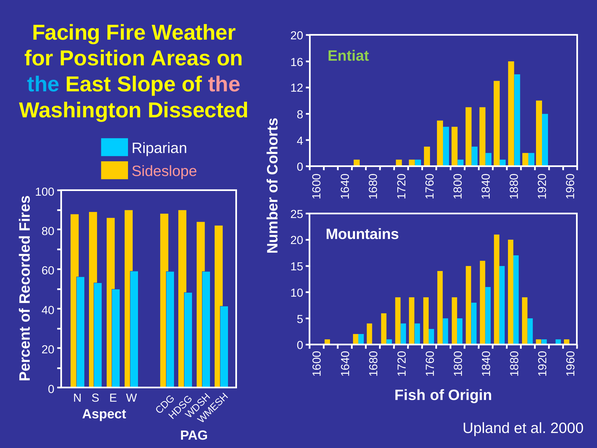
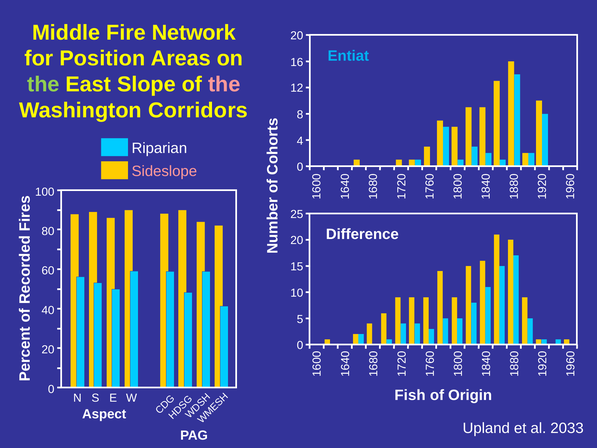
Facing: Facing -> Middle (66, 33)
Weather: Weather -> Network (194, 33)
Entiat colour: light green -> light blue (348, 56)
the colour: light blue -> light green (43, 84)
Dissected: Dissected -> Corridors (198, 110)
Mountains: Mountains -> Difference (362, 234)
2000: 2000 -> 2033 (567, 428)
